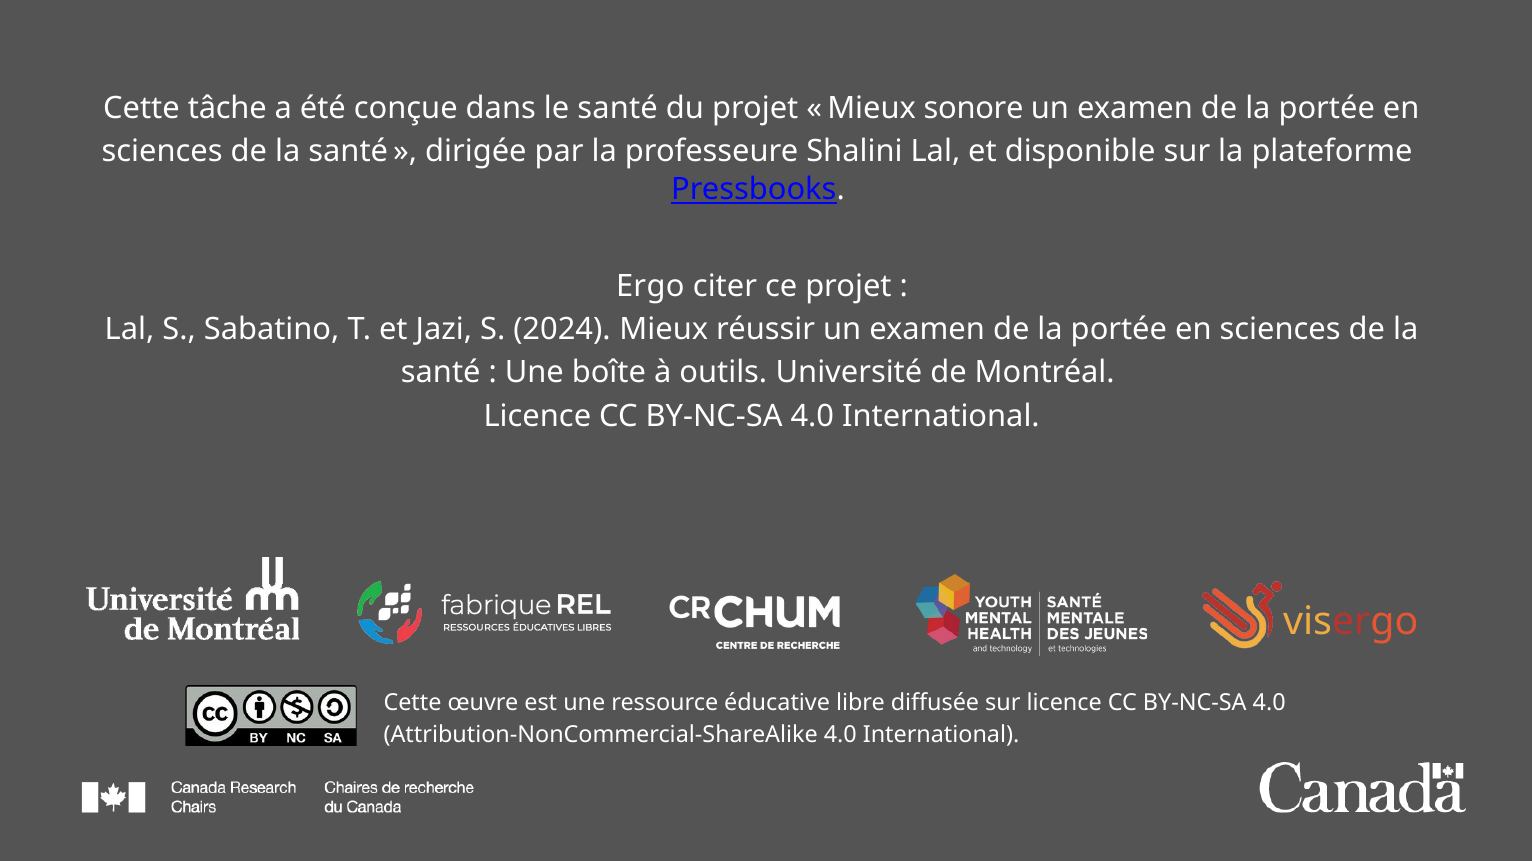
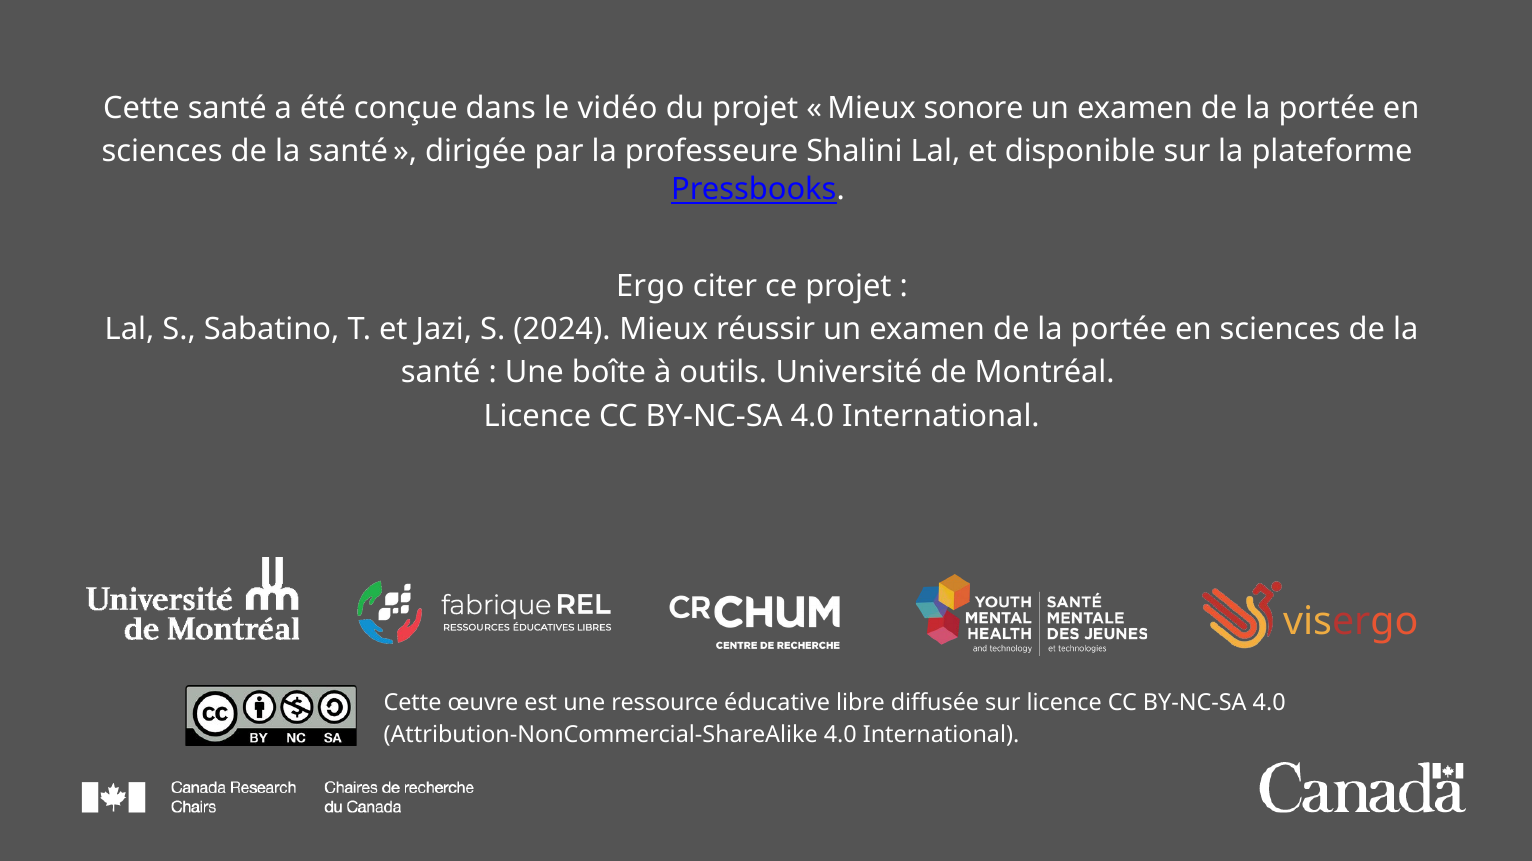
Cette tâche: tâche -> santé (227, 108)
le santé: santé -> vidéo (617, 108)
